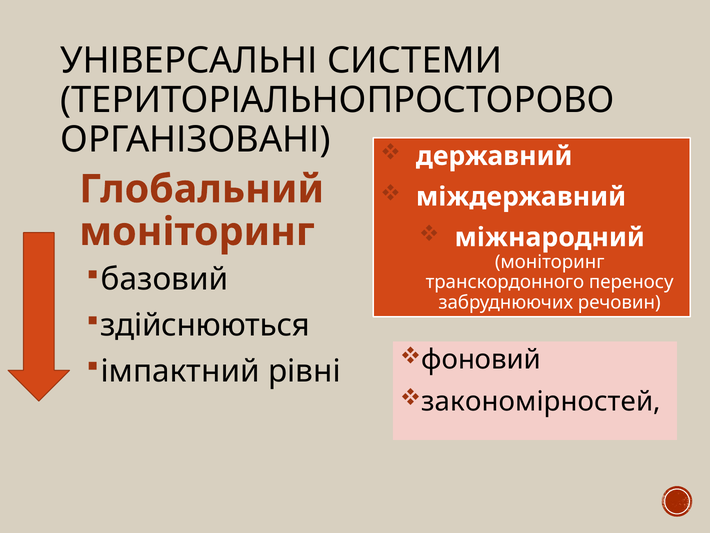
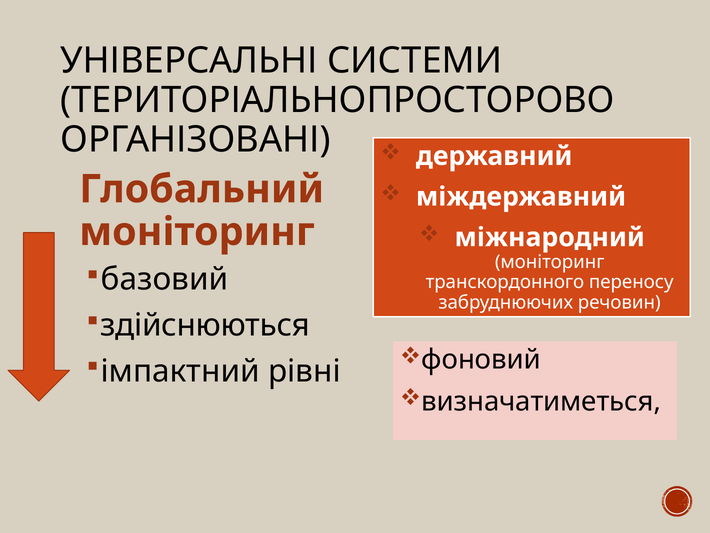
закономірностей: закономірностей -> визначатиметься (541, 401)
